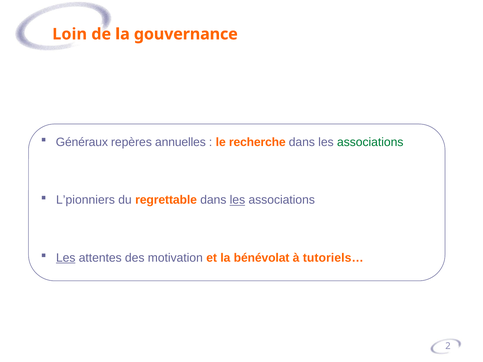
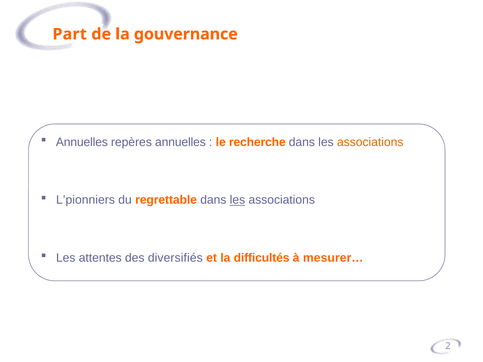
Loin: Loin -> Part (70, 34)
Généraux: Généraux -> Annuelles (82, 142)
associations colour: green -> orange (370, 142)
Les underline: present -> none (66, 258)
motivation: motivation -> diversifiés (175, 258)
bénévolat: bénévolat -> difficultés (262, 258)
tutoriels…: tutoriels… -> mesurer… (333, 258)
